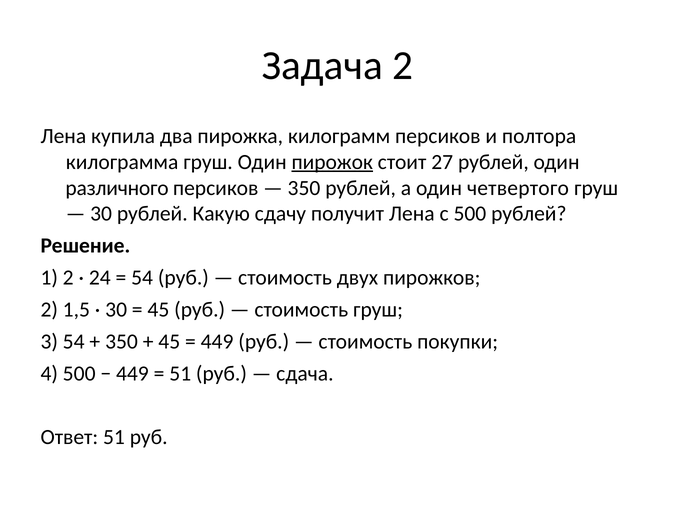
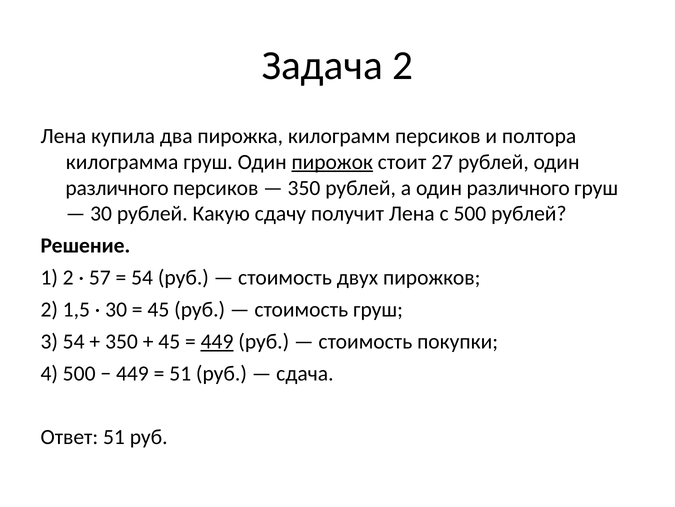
а один четвертого: четвертого -> различного (518, 188)
24: 24 -> 57 (100, 277)
449 underline: none -> present (217, 341)
